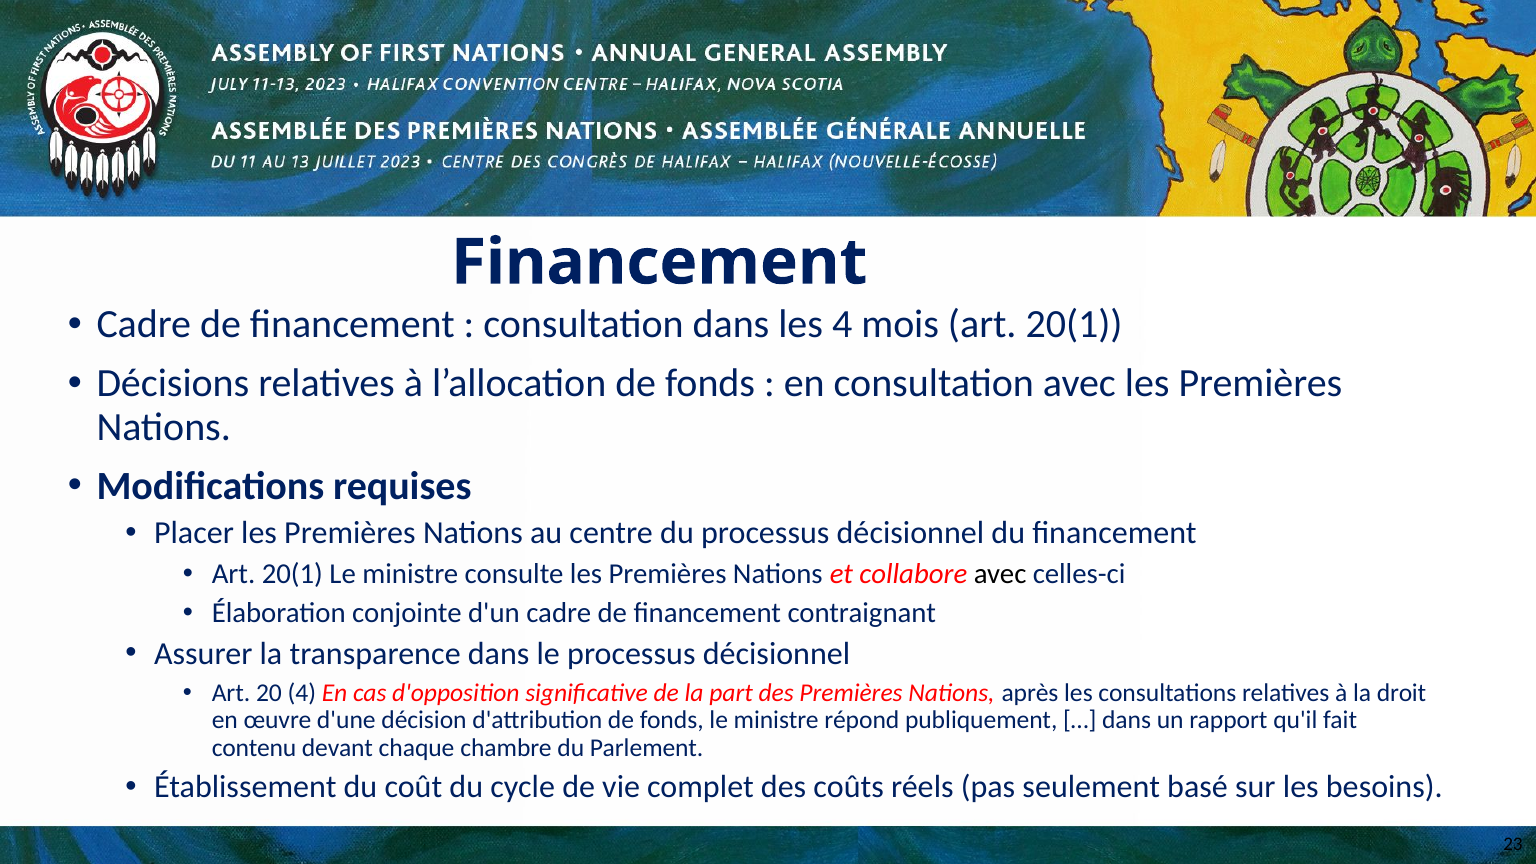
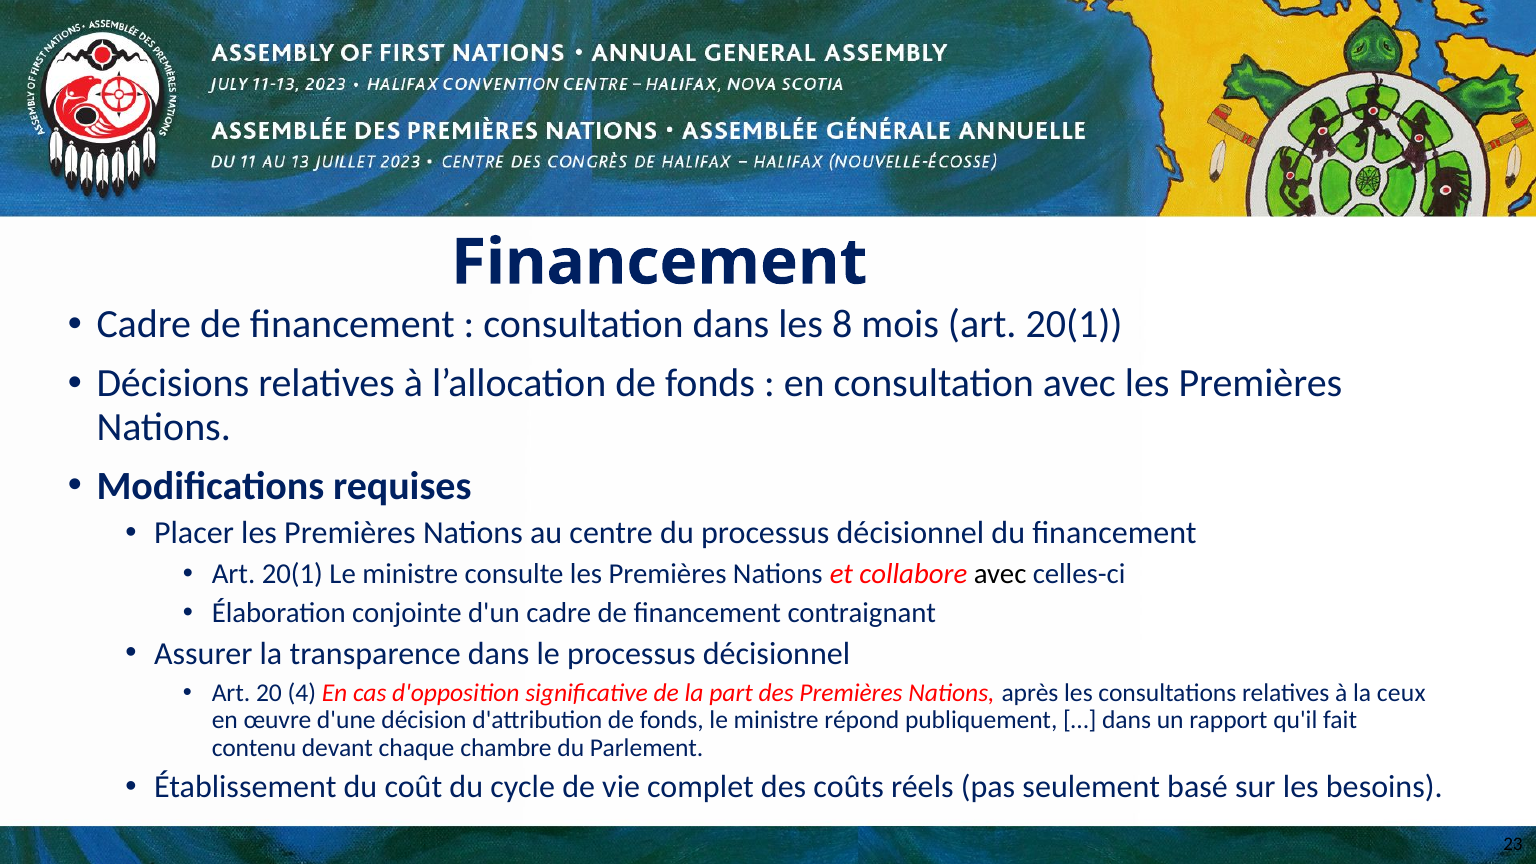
les 4: 4 -> 8 (842, 325)
droit: droit -> ceux (1401, 693)
